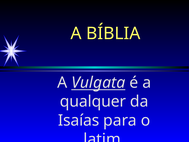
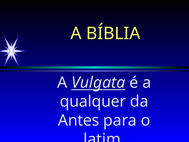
Isaías: Isaías -> Antes (79, 120)
